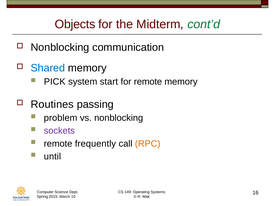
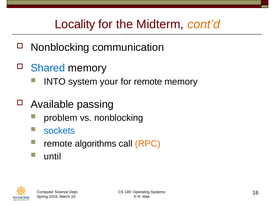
Objects: Objects -> Locality (75, 24)
cont’d colour: green -> orange (204, 24)
PICK: PICK -> INTO (55, 82)
start: start -> your (109, 82)
Routines: Routines -> Available (52, 104)
sockets colour: purple -> blue (59, 131)
frequently: frequently -> algorithms (96, 144)
